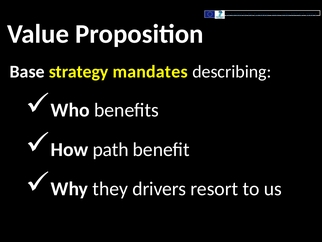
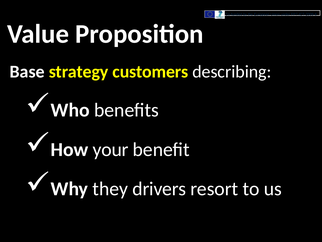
mandates: mandates -> customers (150, 72)
path: path -> your (111, 149)
